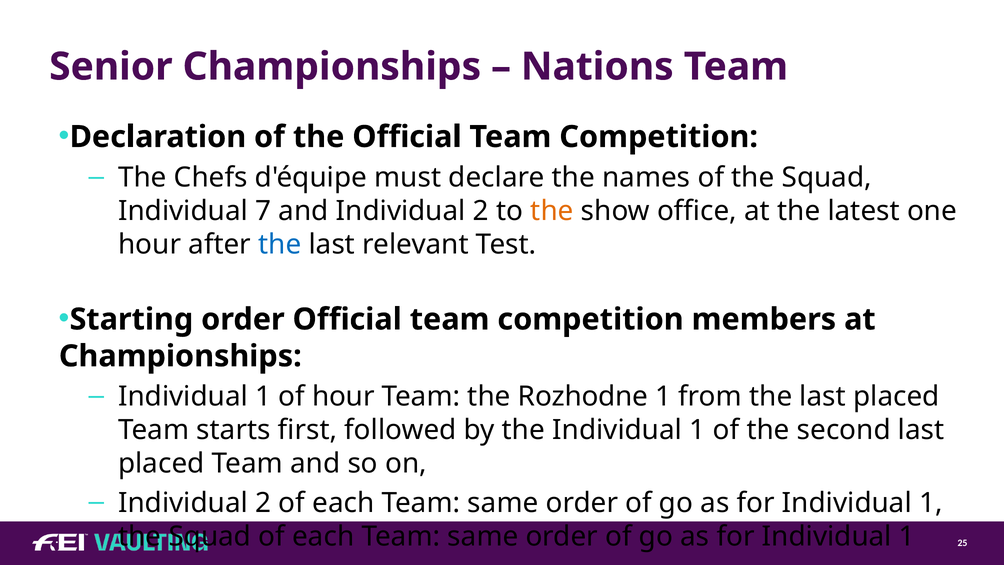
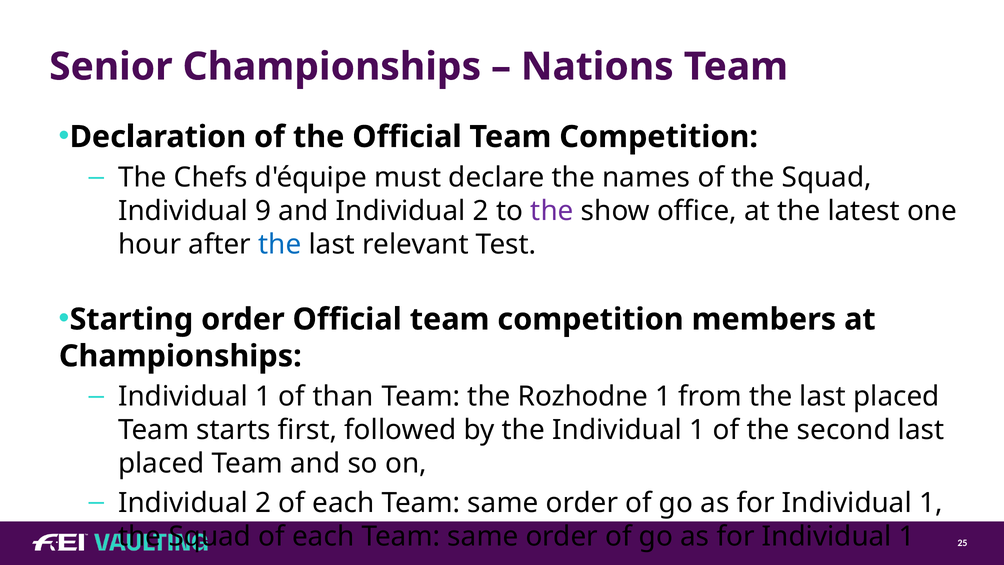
7: 7 -> 9 (263, 211)
the colour: orange -> purple (552, 211)
of hour: hour -> than (343, 397)
